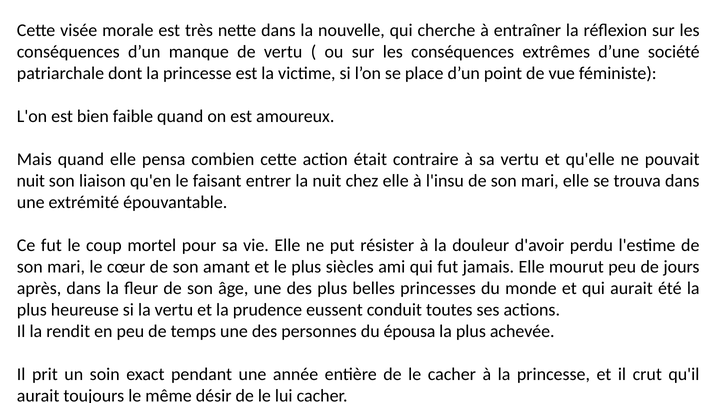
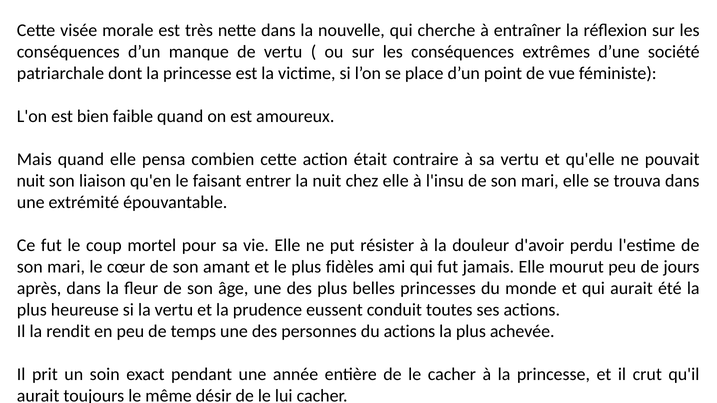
siècles: siècles -> fidèles (350, 267)
du épousa: épousa -> actions (409, 332)
